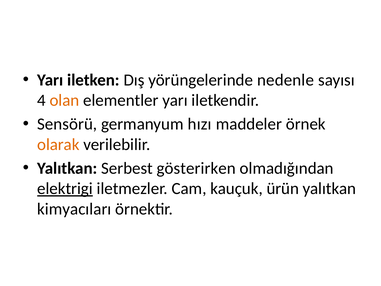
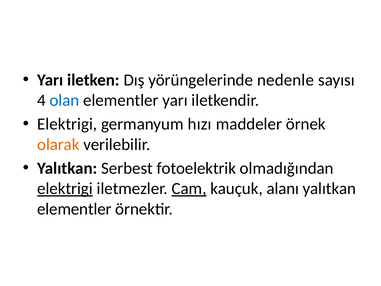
olan colour: orange -> blue (64, 100)
Sensörü: Sensörü -> Elektrigi (67, 124)
gösterirken: gösterirken -> fotoelektrik (196, 168)
Cam underline: none -> present (189, 188)
ürün: ürün -> alanı (283, 188)
kimyacıları: kimyacıları -> elementler (74, 209)
